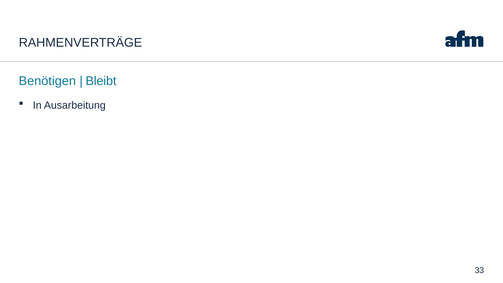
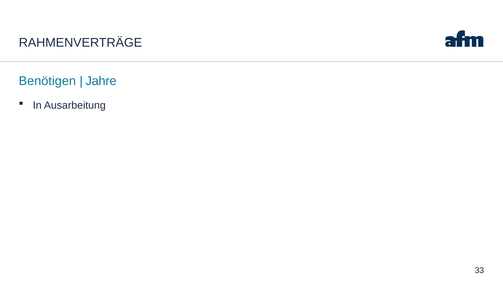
Bleibt: Bleibt -> Jahre (101, 81)
